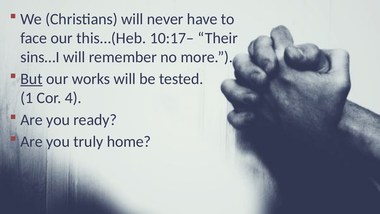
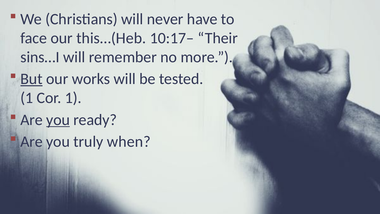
Cor 4: 4 -> 1 (73, 98)
you underline: none -> present (58, 120)
home: home -> when (129, 141)
